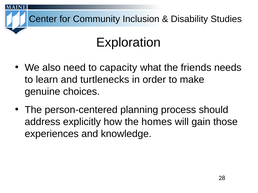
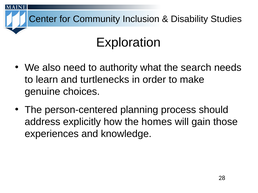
capacity: capacity -> authority (119, 68)
friends: friends -> search (196, 68)
